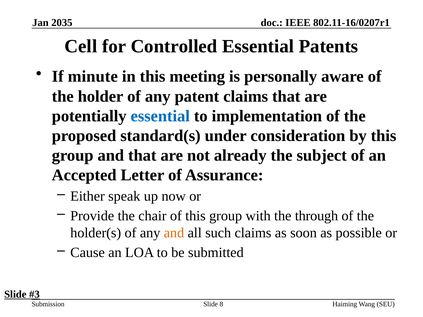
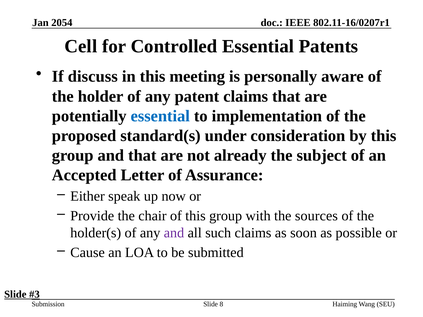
2035: 2035 -> 2054 (62, 23)
minute: minute -> discuss (93, 77)
through: through -> sources (316, 216)
and colour: orange -> purple (174, 233)
